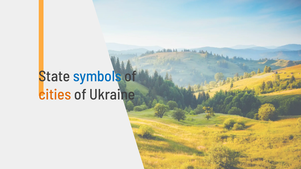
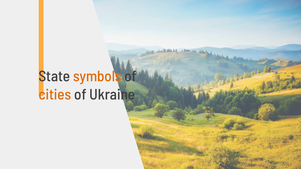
symbols colour: blue -> orange (97, 77)
